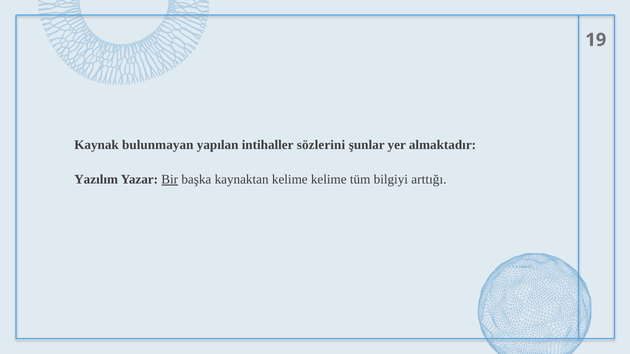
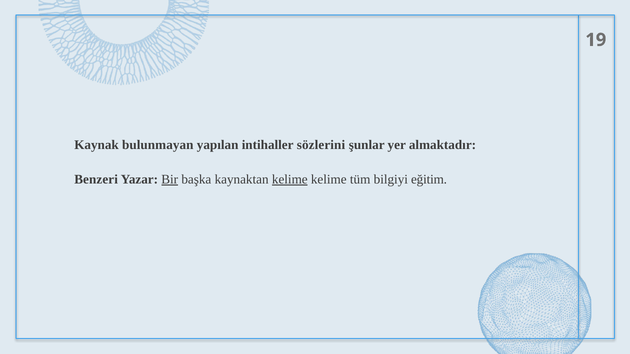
Yazılım: Yazılım -> Benzeri (96, 179)
kelime underline: none -> present (290, 179)
arttığı: arttığı -> eğitim (429, 179)
